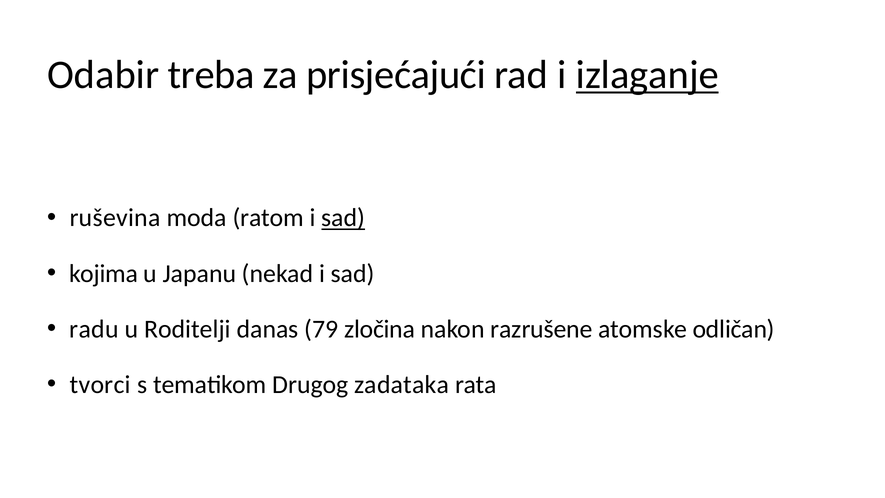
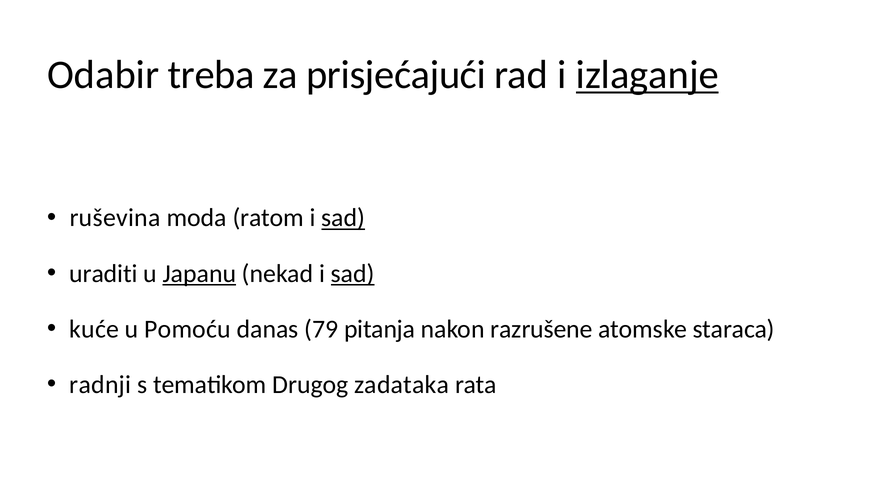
kojima: kojima -> uraditi (103, 273)
Japanu underline: none -> present (199, 273)
sad underline: none -> present (353, 273)
radu: radu -> kuće (94, 329)
Roditelji: Roditelji -> Pomoću (187, 329)
zločina: zločina -> pitanja (380, 329)
odličan: odličan -> staraca (734, 329)
tvorci: tvorci -> radnji (100, 385)
